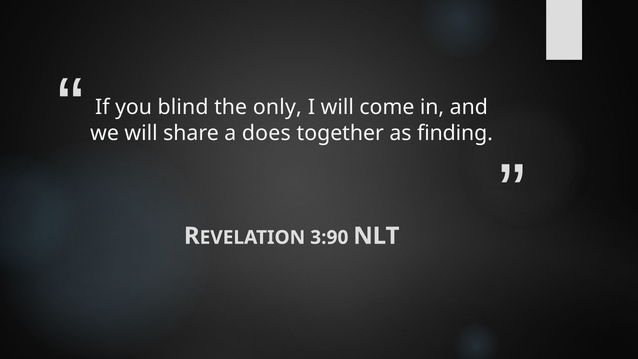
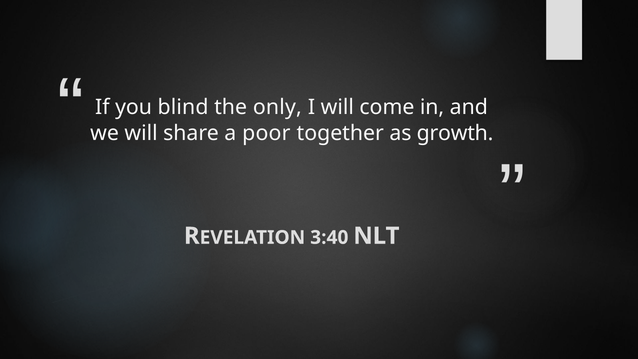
does: does -> poor (266, 133)
finding: finding -> growth (455, 133)
3:90: 3:90 -> 3:40 (329, 237)
